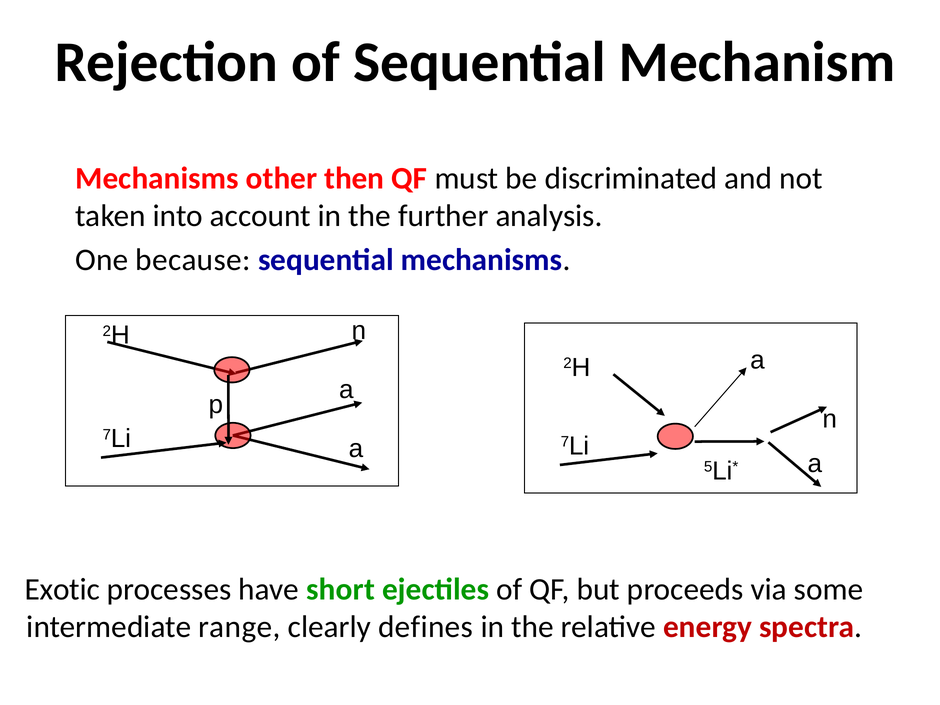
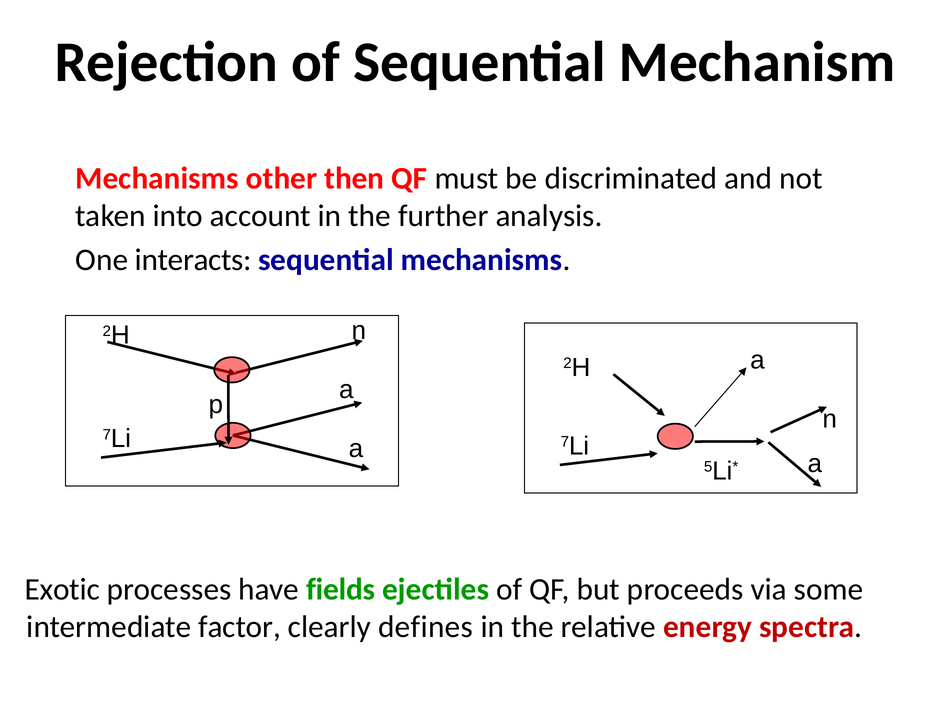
because: because -> interacts (193, 260)
short: short -> fields (341, 589)
range: range -> factor (240, 627)
